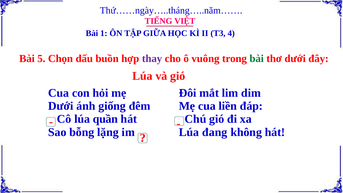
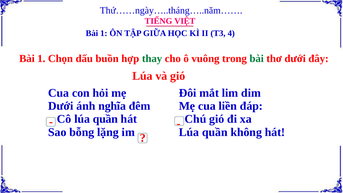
5: 5 -> 1 (41, 58)
thay colour: purple -> green (152, 58)
giống: giống -> nghĩa (112, 106)
đang: đang -> quần (215, 132)
